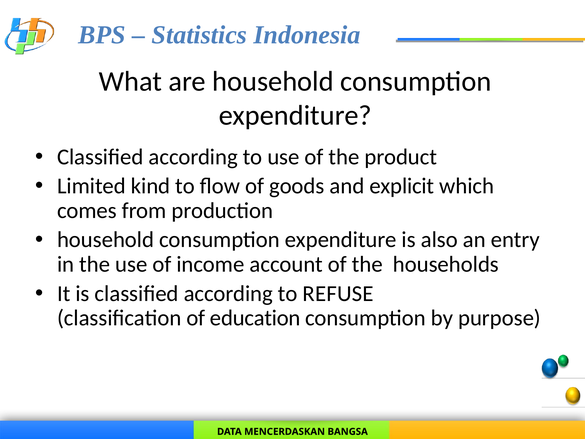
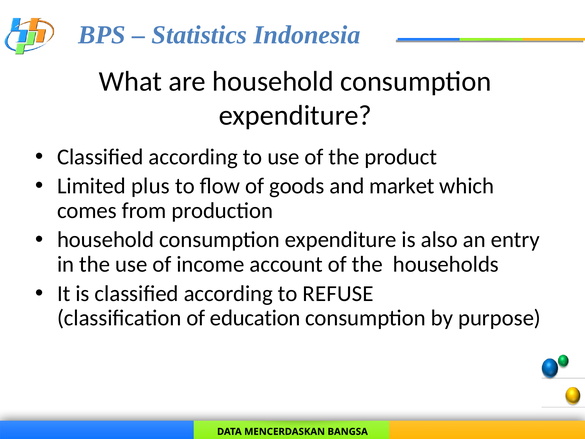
kind: kind -> plus (150, 186)
explicit: explicit -> market (402, 186)
